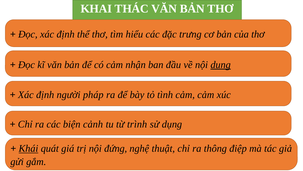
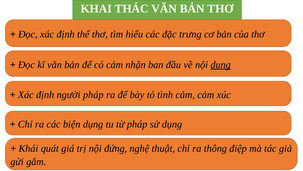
biện cảnh: cảnh -> dụng (93, 124)
từ trình: trình -> pháp (137, 124)
Khái underline: present -> none (28, 148)
